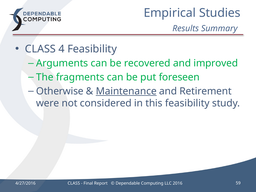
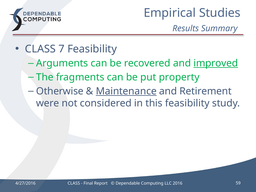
4: 4 -> 7 (62, 49)
improved underline: none -> present (216, 63)
foreseen: foreseen -> property (179, 77)
